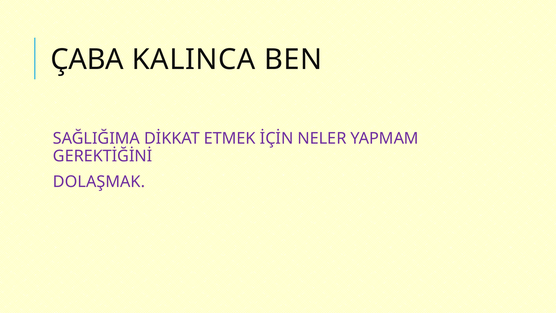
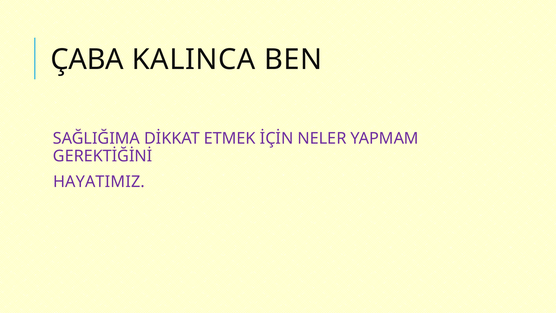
DOLAŞMAK: DOLAŞMAK -> HAYATIMIZ (99, 182)
